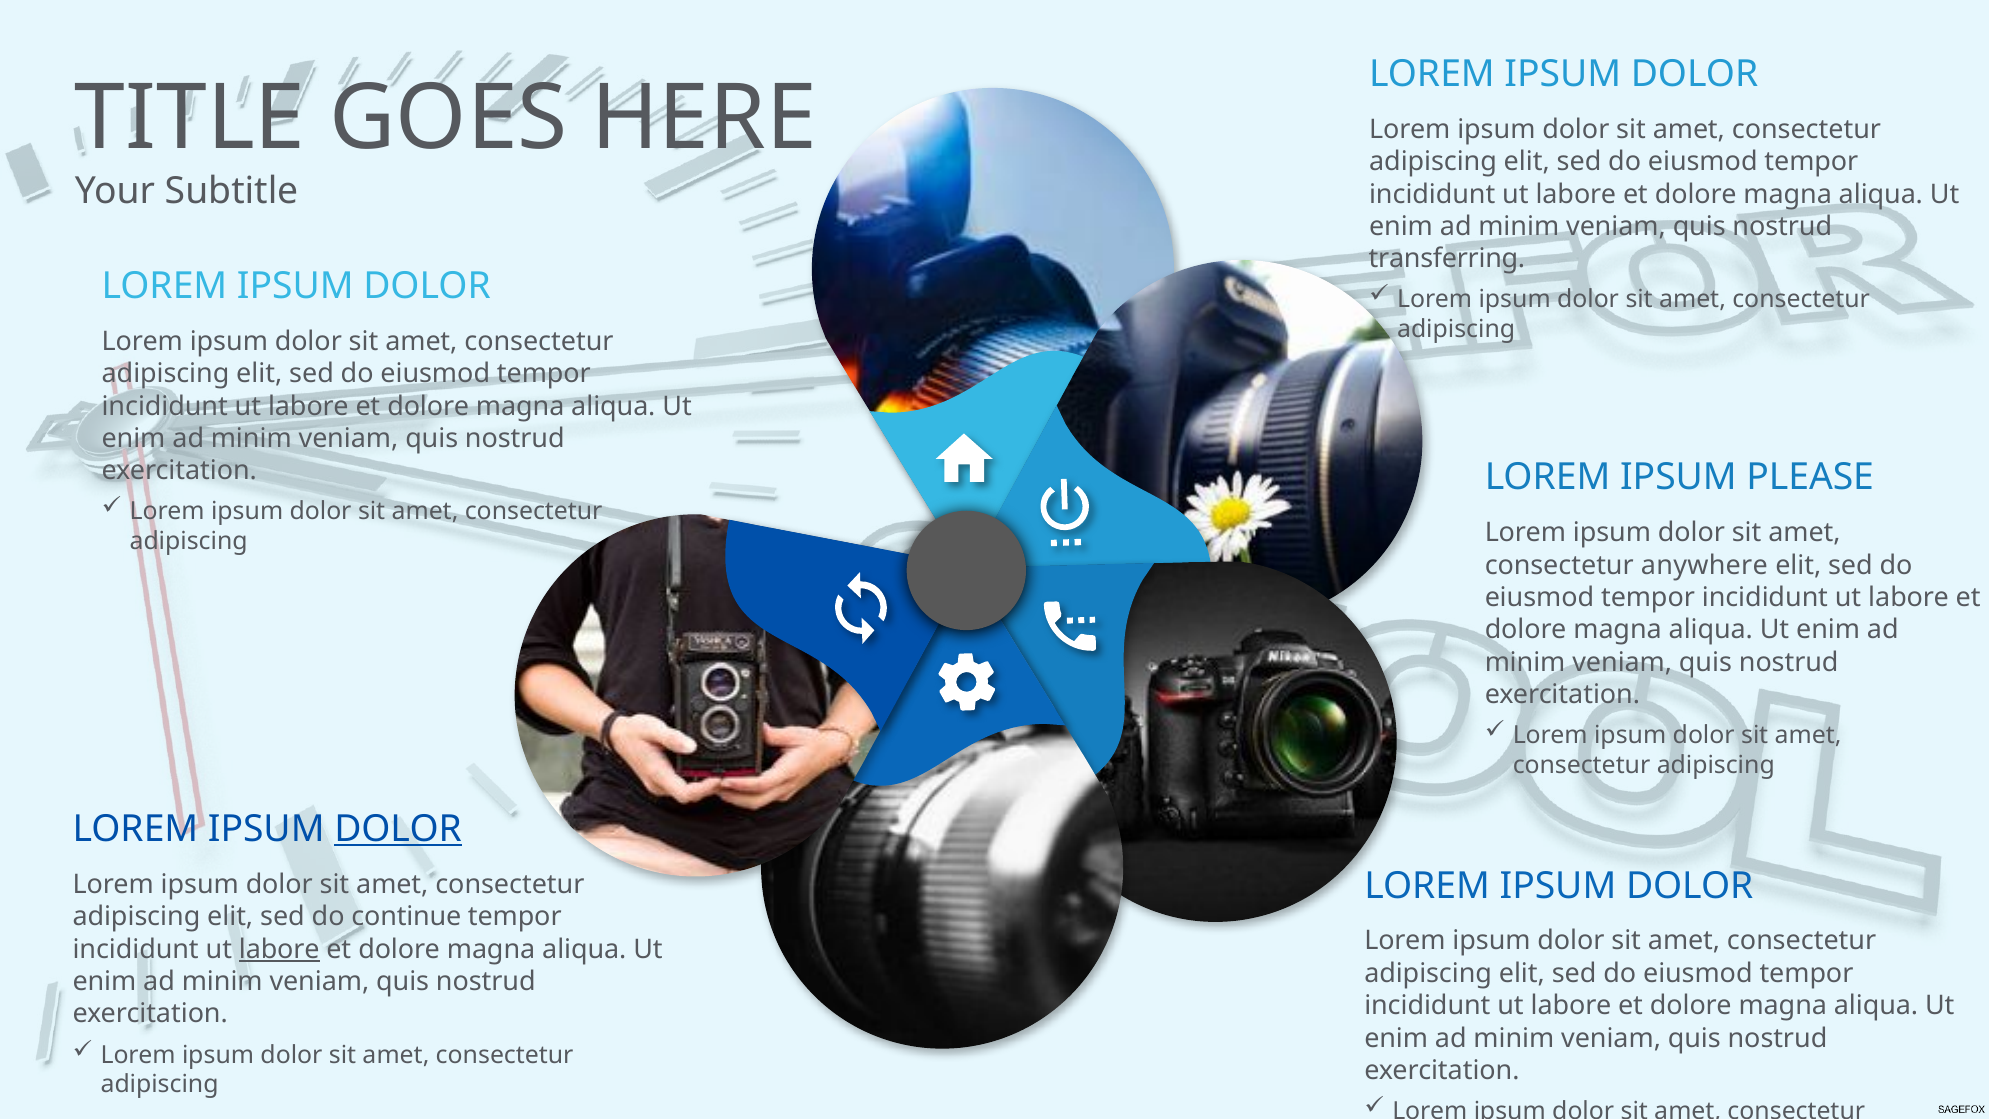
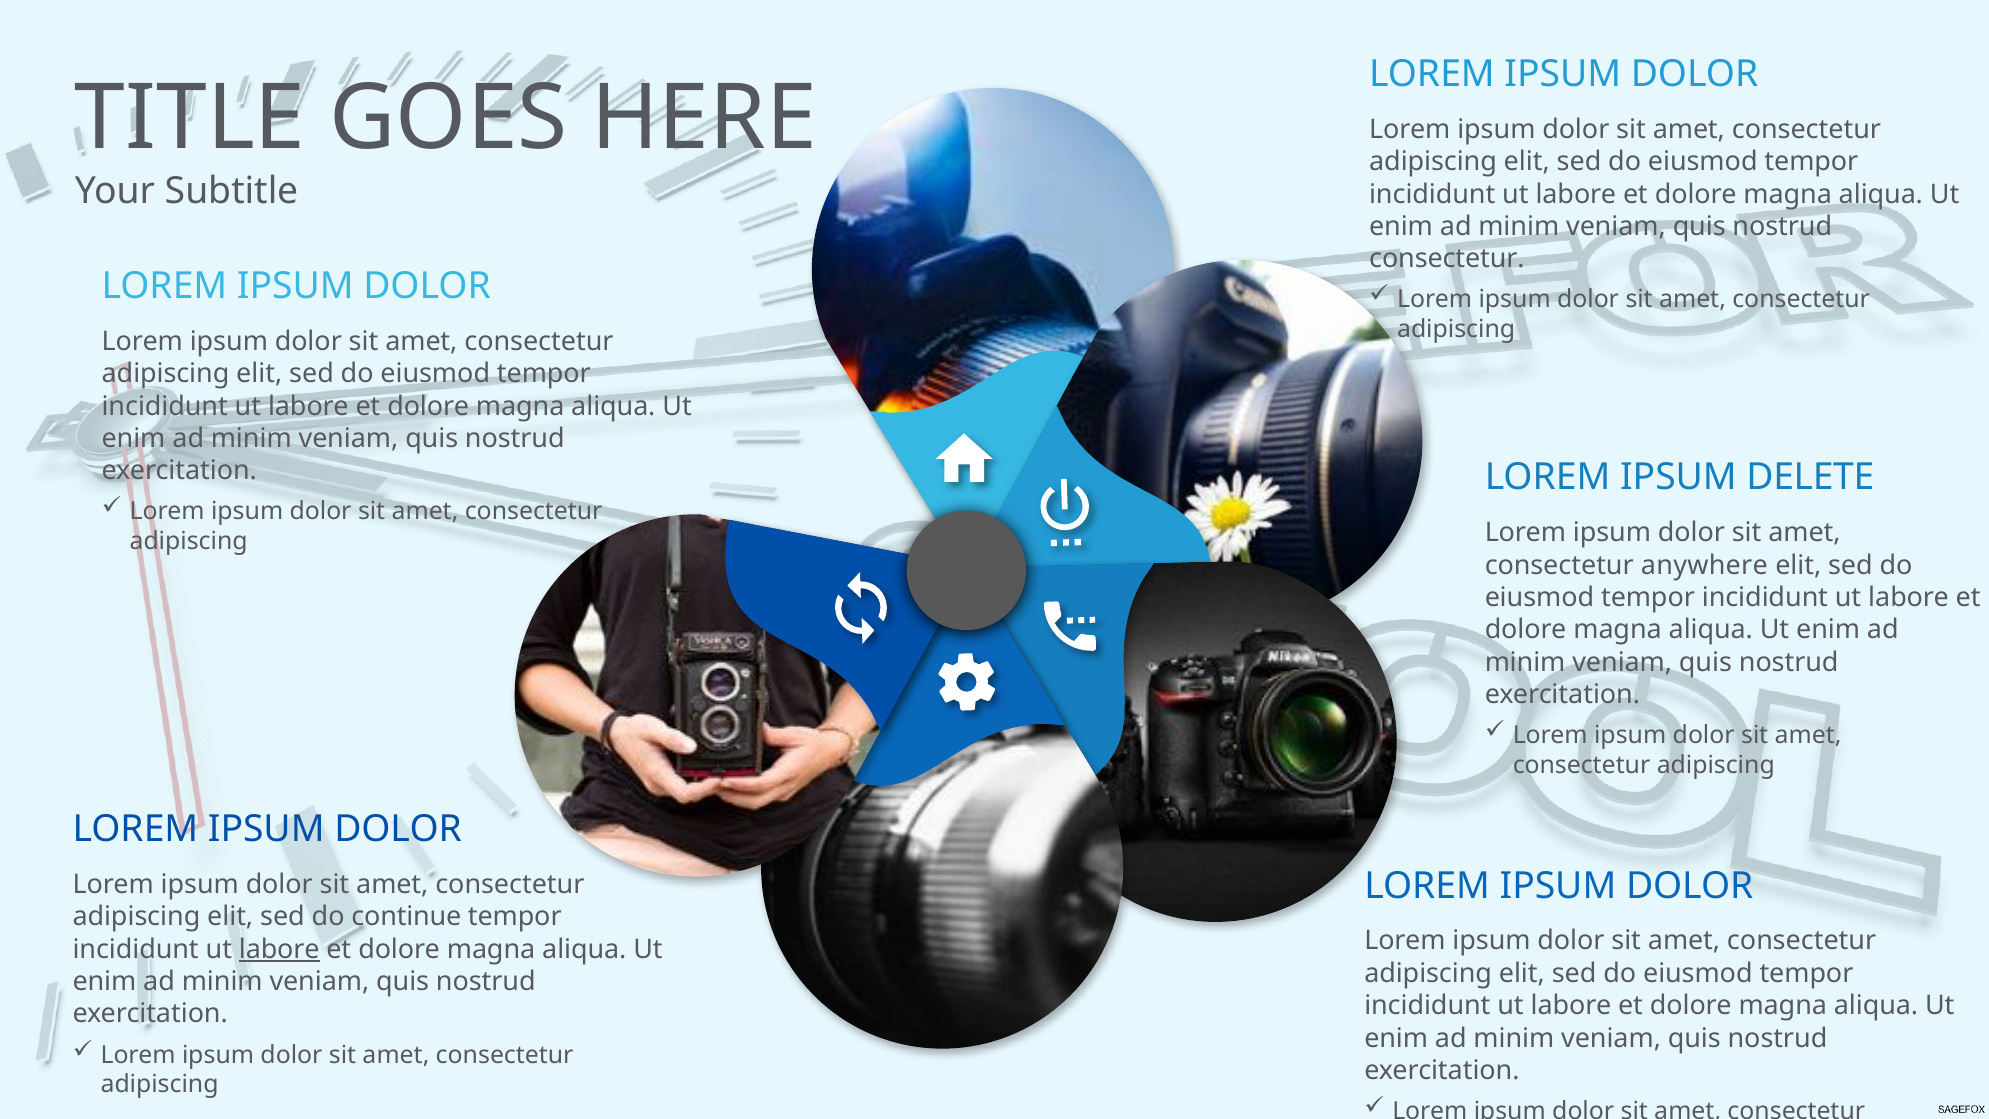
transferring: transferring -> consectetur (1447, 259)
PLEASE: PLEASE -> DELETE (1810, 478)
DOLOR underline: present -> none (398, 829)
